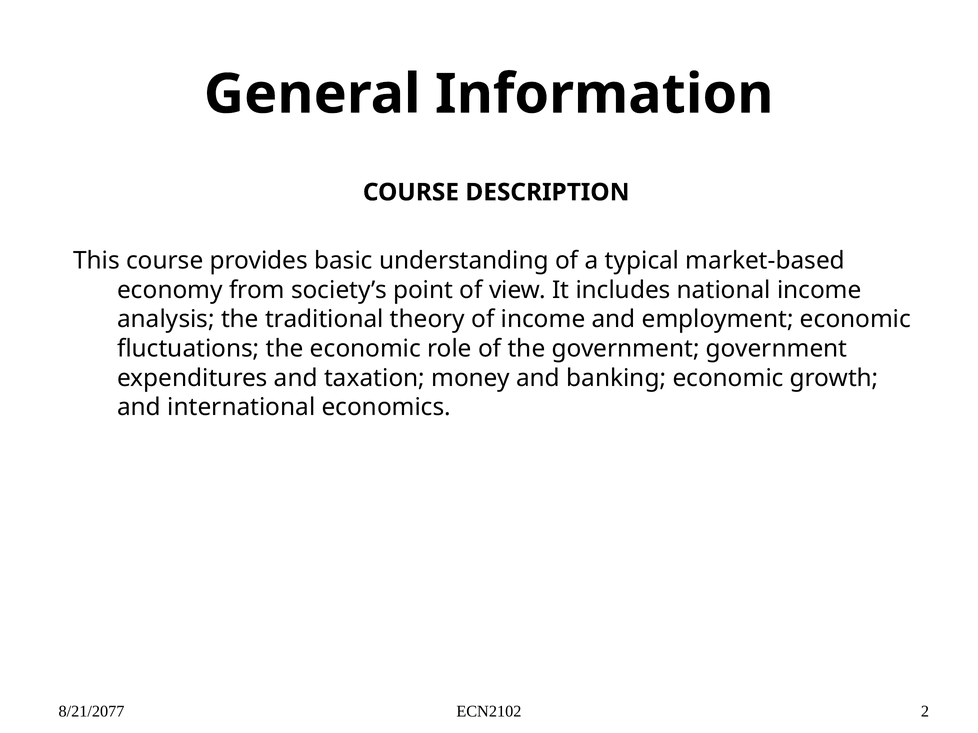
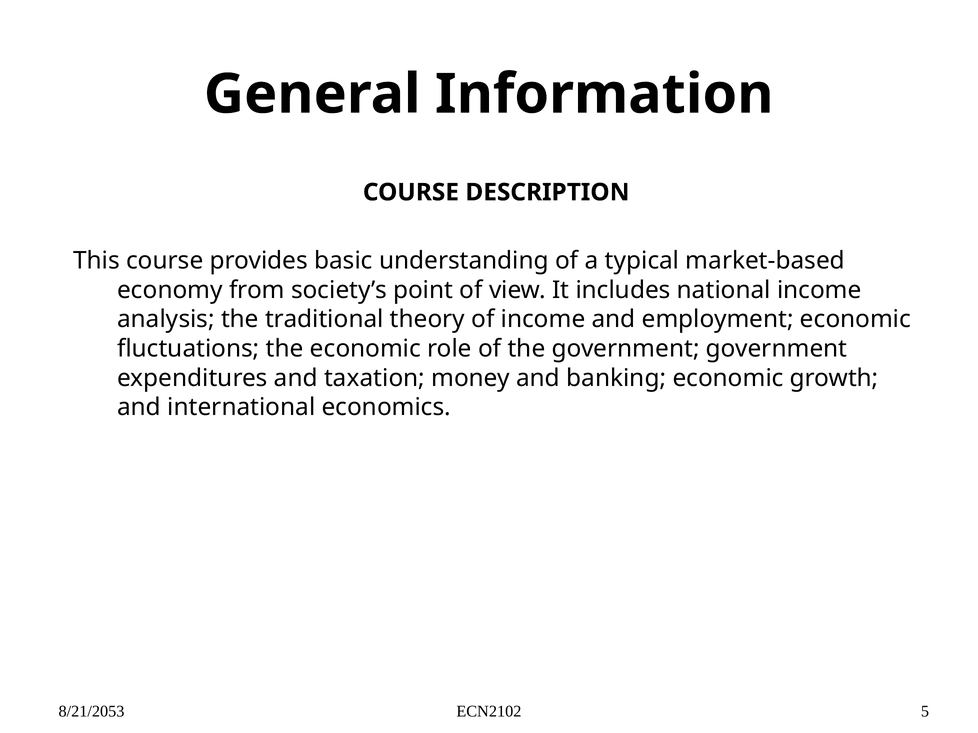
8/21/2077: 8/21/2077 -> 8/21/2053 (91, 712)
2: 2 -> 5 (925, 712)
